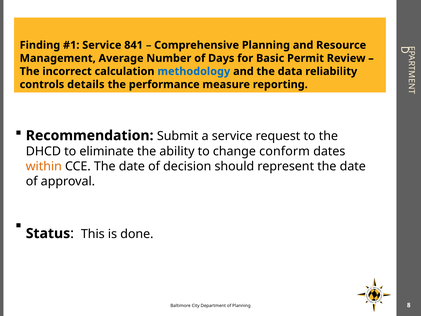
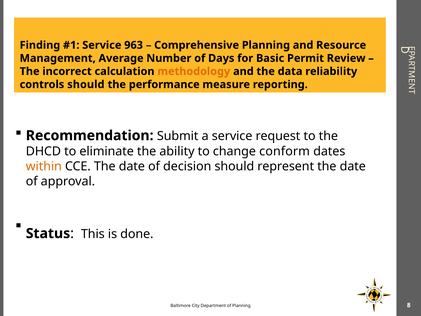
841: 841 -> 963 (134, 45)
methodology colour: blue -> orange (194, 71)
controls details: details -> should (86, 84)
